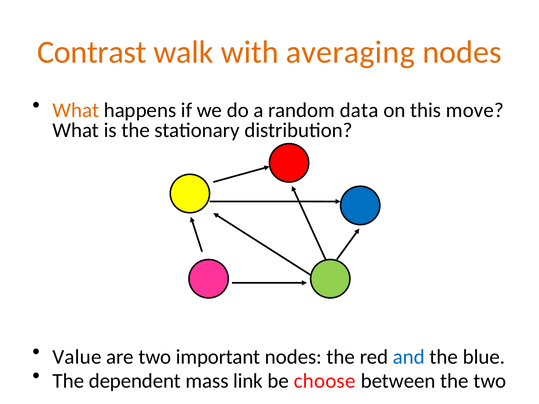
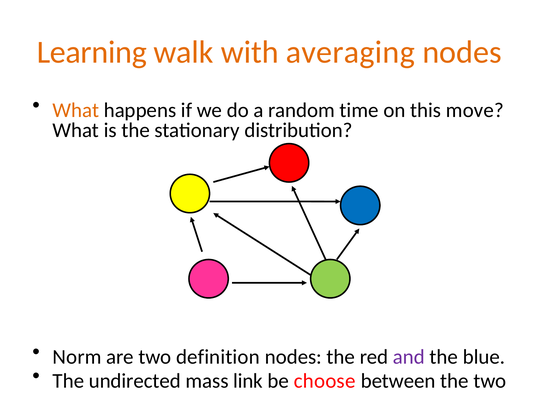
Contrast: Contrast -> Learning (92, 52)
data: data -> time (359, 110)
Value: Value -> Norm (77, 357)
important: important -> definition (218, 357)
and colour: blue -> purple (409, 357)
dependent: dependent -> undirected (135, 381)
